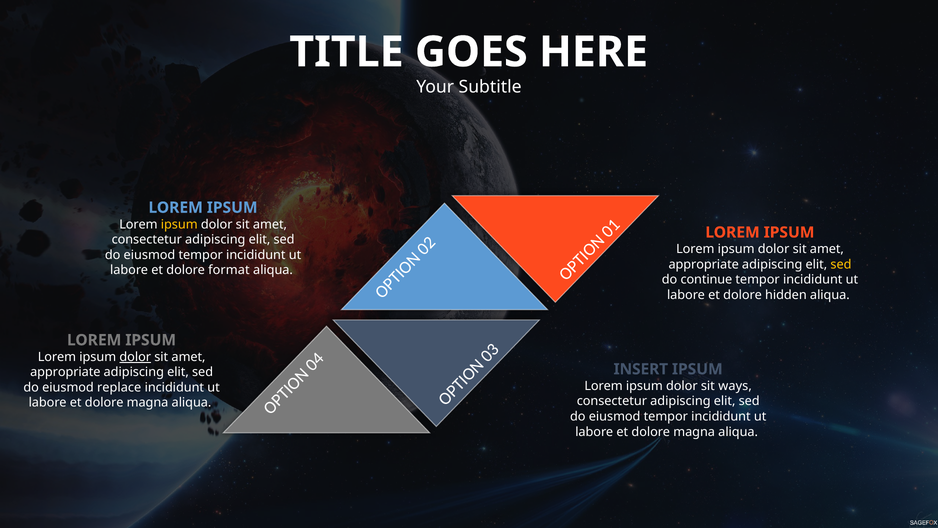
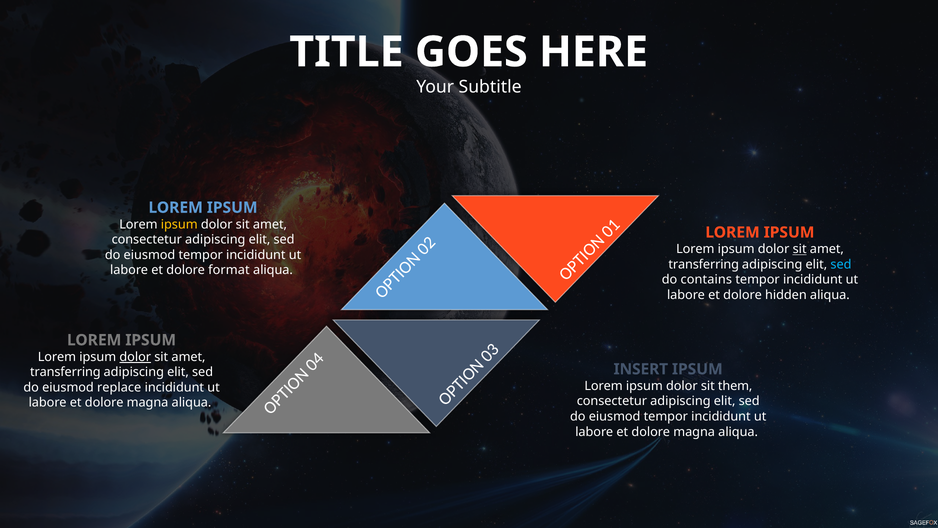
sit underline: none -> present (800, 249)
appropriate: appropriate -> transferring (704, 264)
sed colour: yellow -> light blue (841, 264)
continue: continue -> contains (706, 280)
appropriate: appropriate -> transferring (65, 372)
ways: ways -> them (735, 386)
